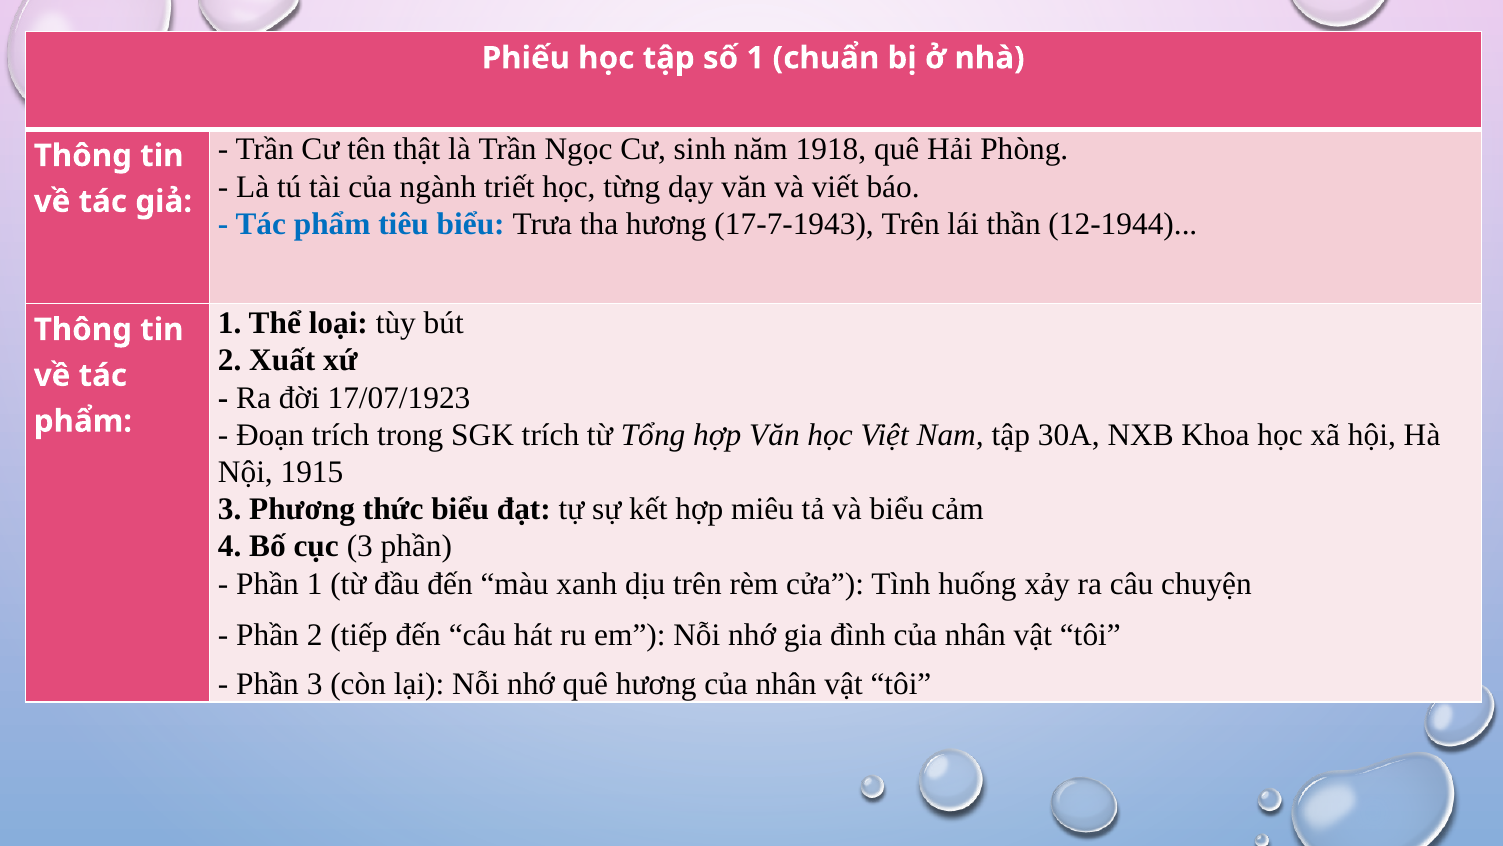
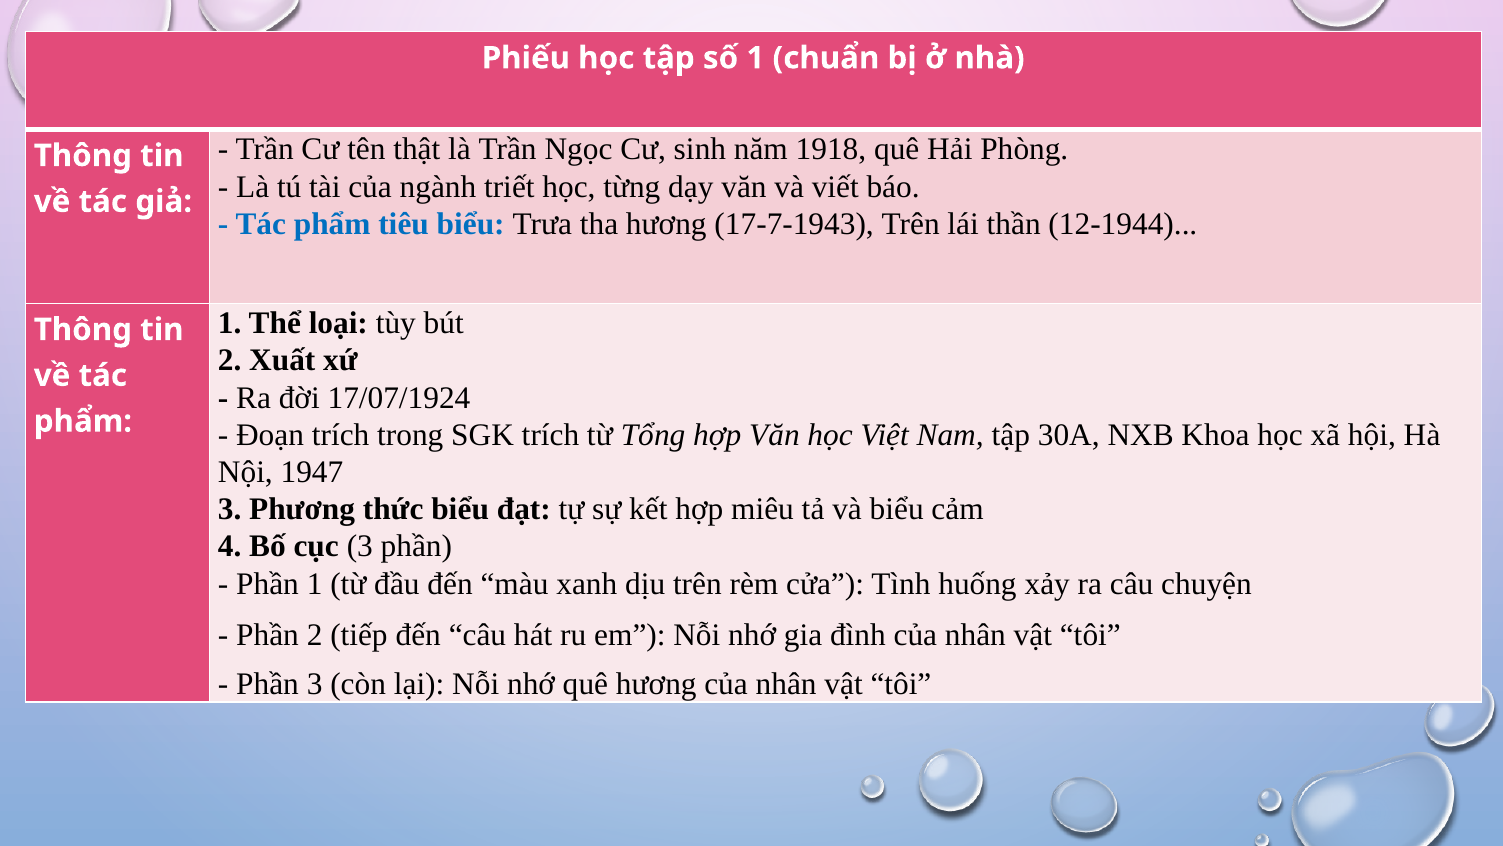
17/07/1923: 17/07/1923 -> 17/07/1924 (399, 398)
1915: 1915 -> 1947 (312, 472)
